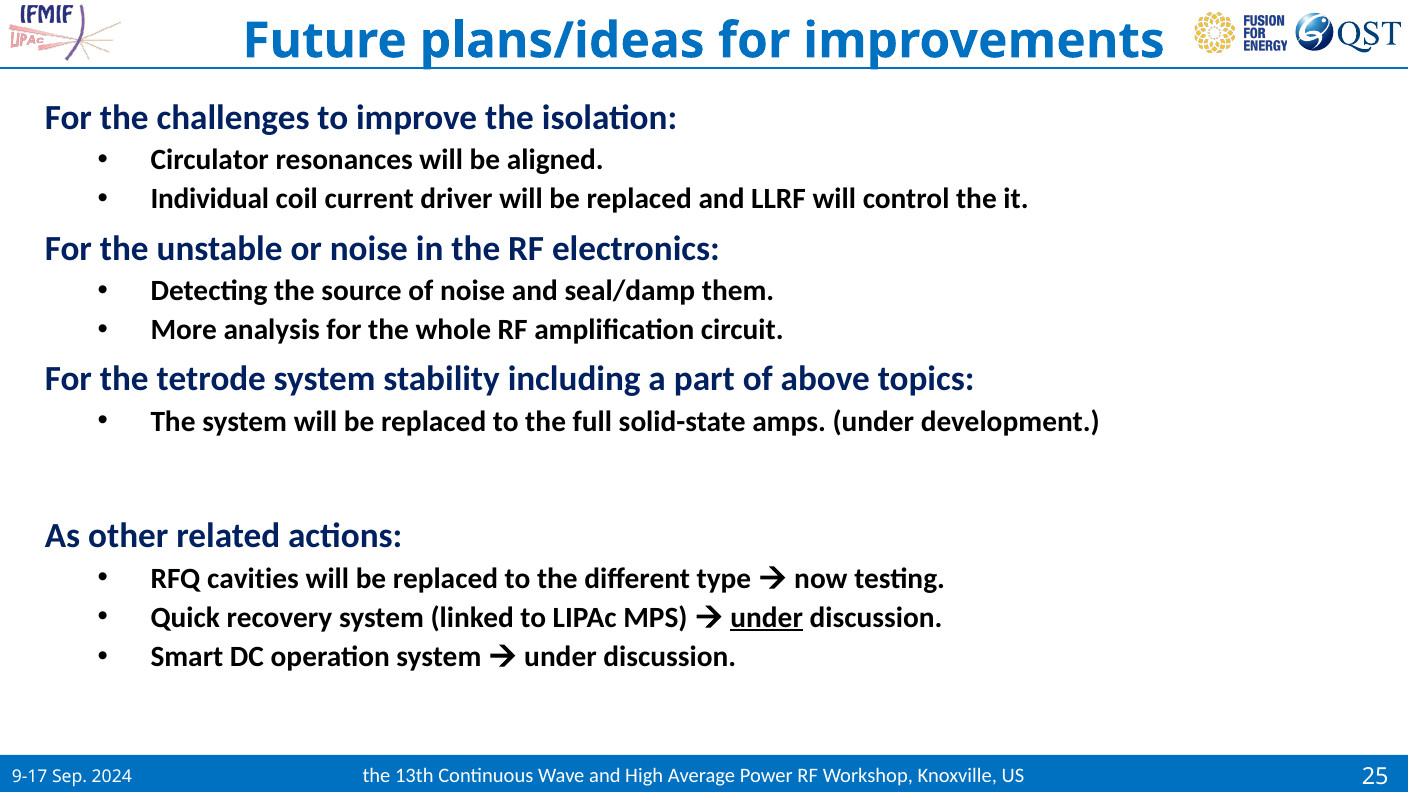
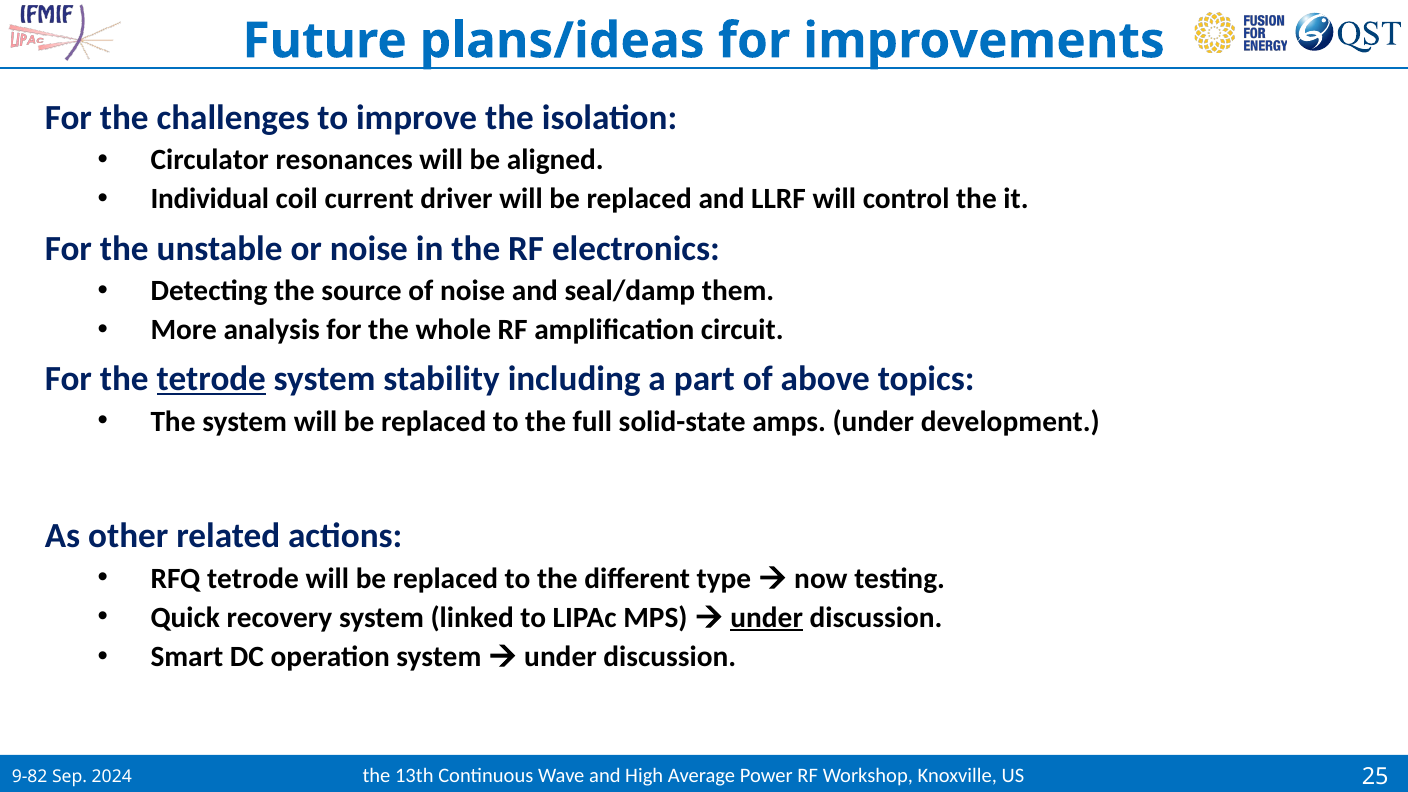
tetrode underline: none -> present (211, 379)
RFQ cavities: cavities -> tetrode (253, 578)
9-17: 9-17 -> 9-82 (30, 777)
